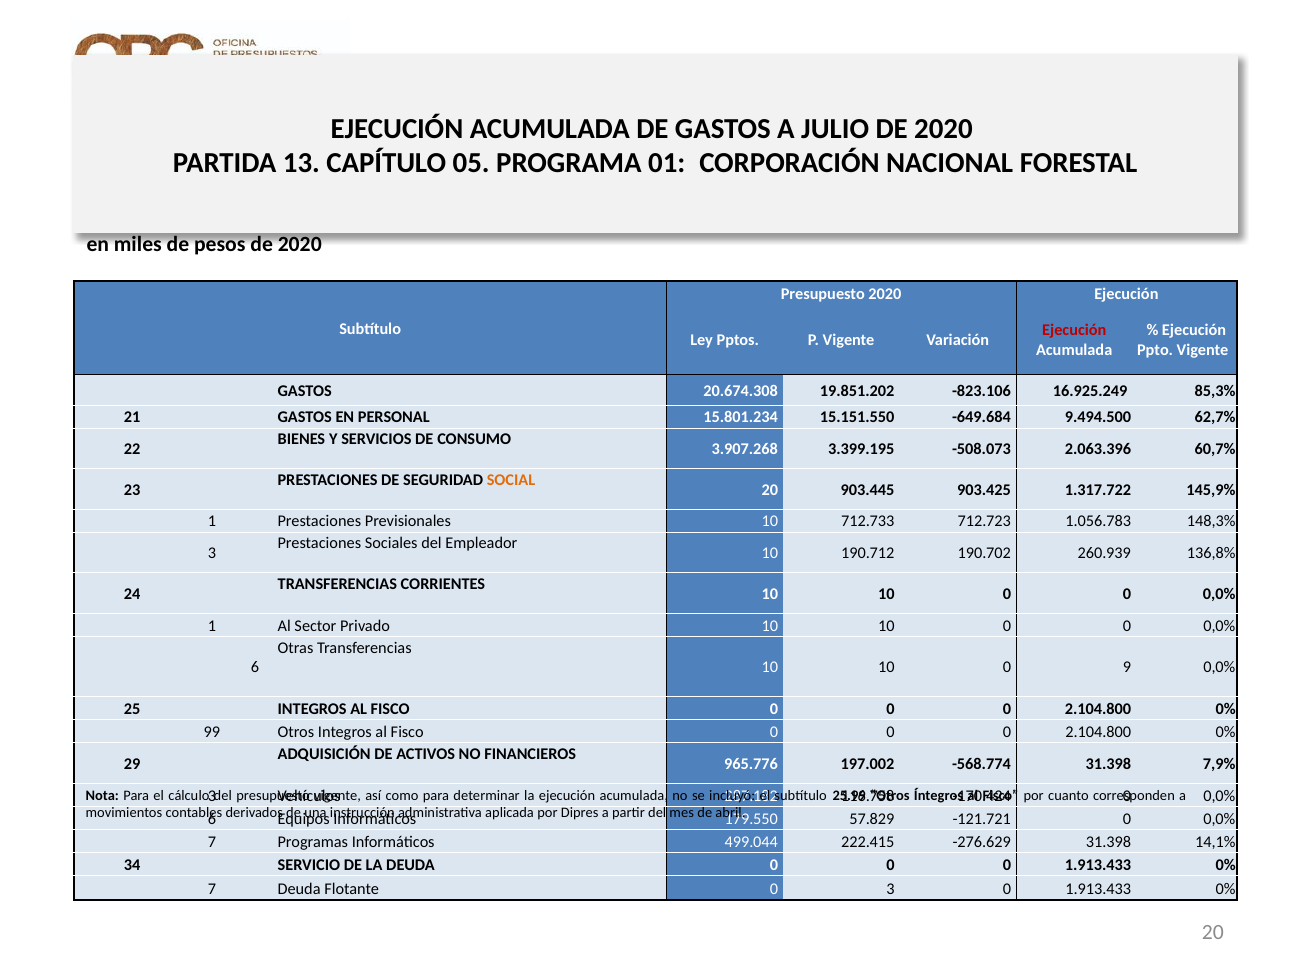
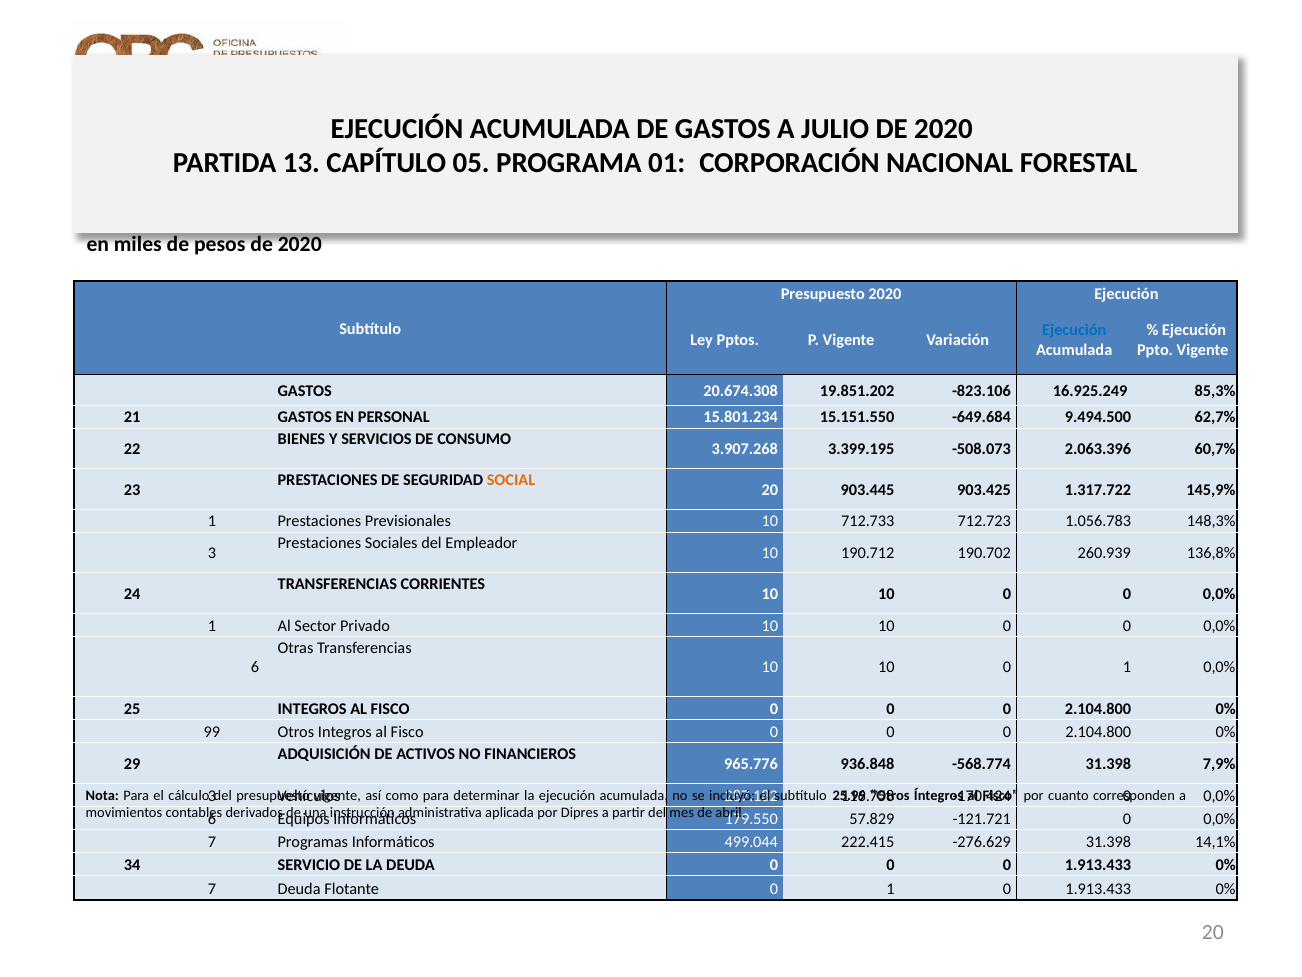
Ejecución colour: red -> blue (1074, 330)
10 0 9: 9 -> 1 (1127, 667)
197.002: 197.002 -> 936.848 (868, 763)
Flotante 0 3: 3 -> 1 (891, 888)
